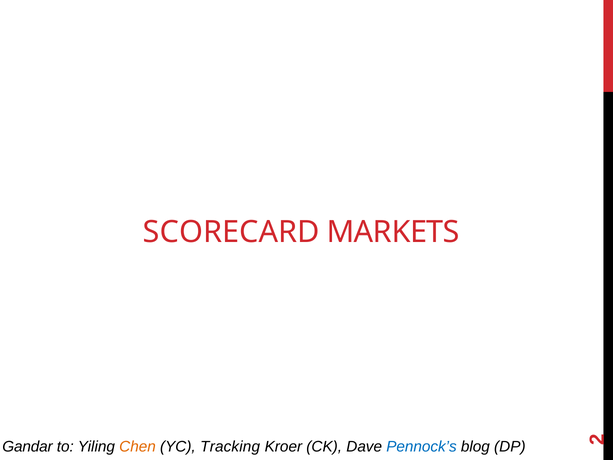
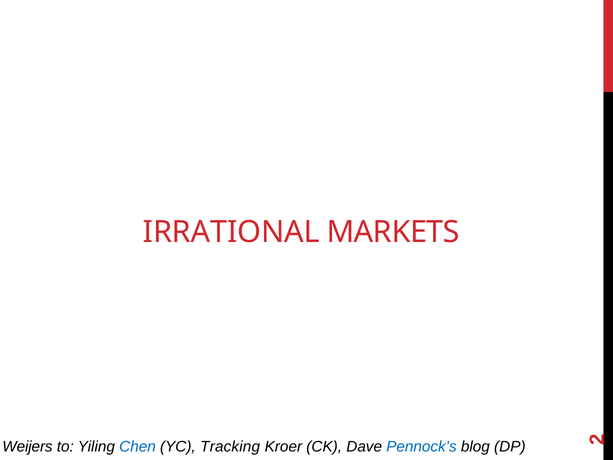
SCORECARD: SCORECARD -> IRRATIONAL (231, 232)
Gandar: Gandar -> Weijers (28, 447)
Chen colour: orange -> blue (138, 447)
